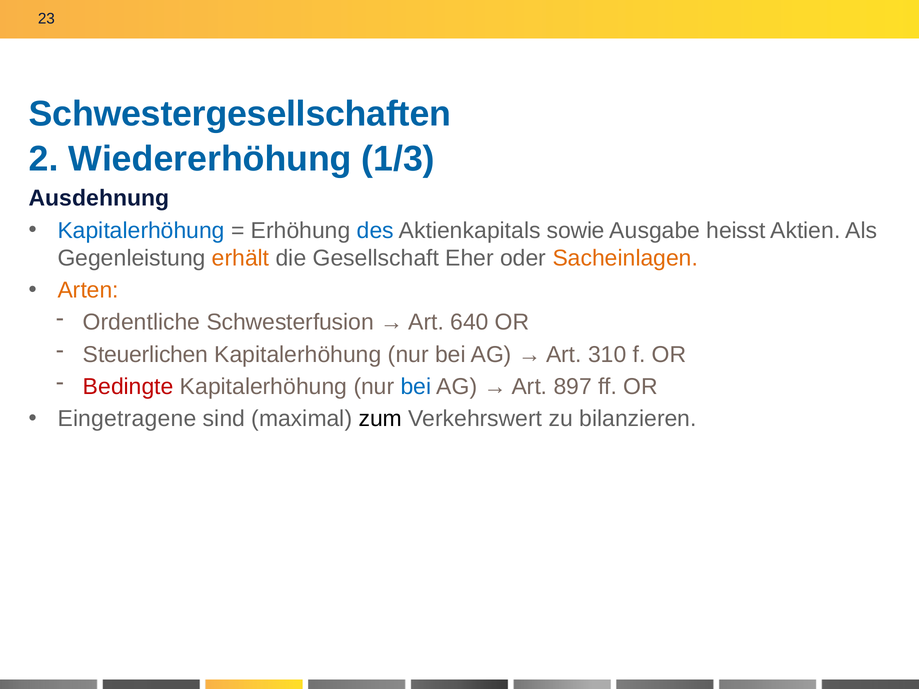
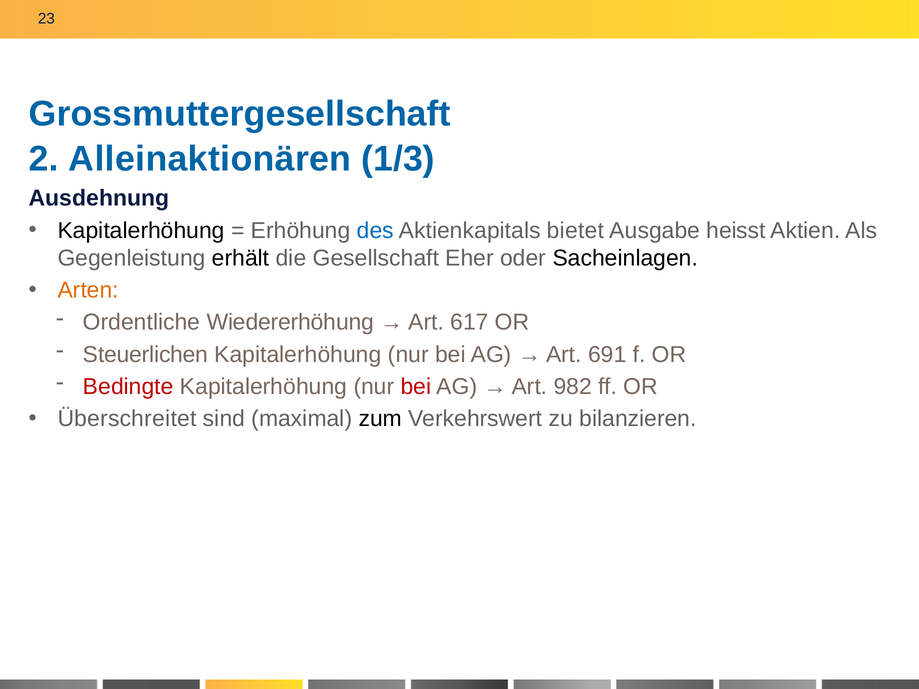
Schwestergesellschaften: Schwestergesellschaften -> Grossmuttergesellschaft (240, 114)
Wiedererhöhung: Wiedererhöhung -> Alleinaktionären (210, 159)
Kapitalerhöhung colour: blue -> black (141, 231)
sowie: sowie -> bietet (576, 231)
erhält colour: orange -> black (241, 258)
Sacheinlagen colour: orange -> black (625, 258)
Schwesterfusion: Schwesterfusion -> Wiedererhöhung (290, 322)
640: 640 -> 617 (469, 322)
310: 310 -> 691 (607, 355)
bei colour: blue -> red (416, 387)
897: 897 -> 982 (573, 387)
Eingetragene: Eingetragene -> Überschreitet (127, 419)
